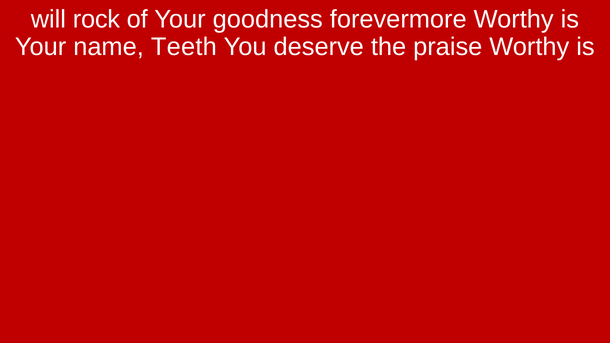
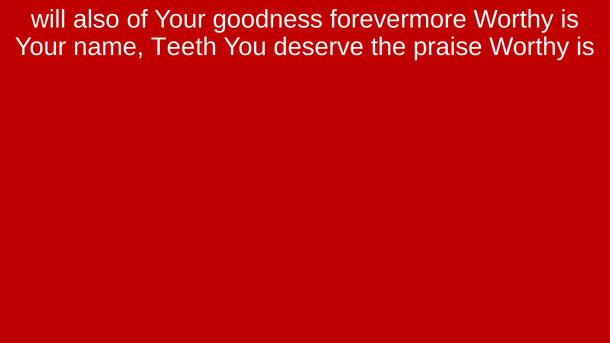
rock: rock -> also (96, 19)
